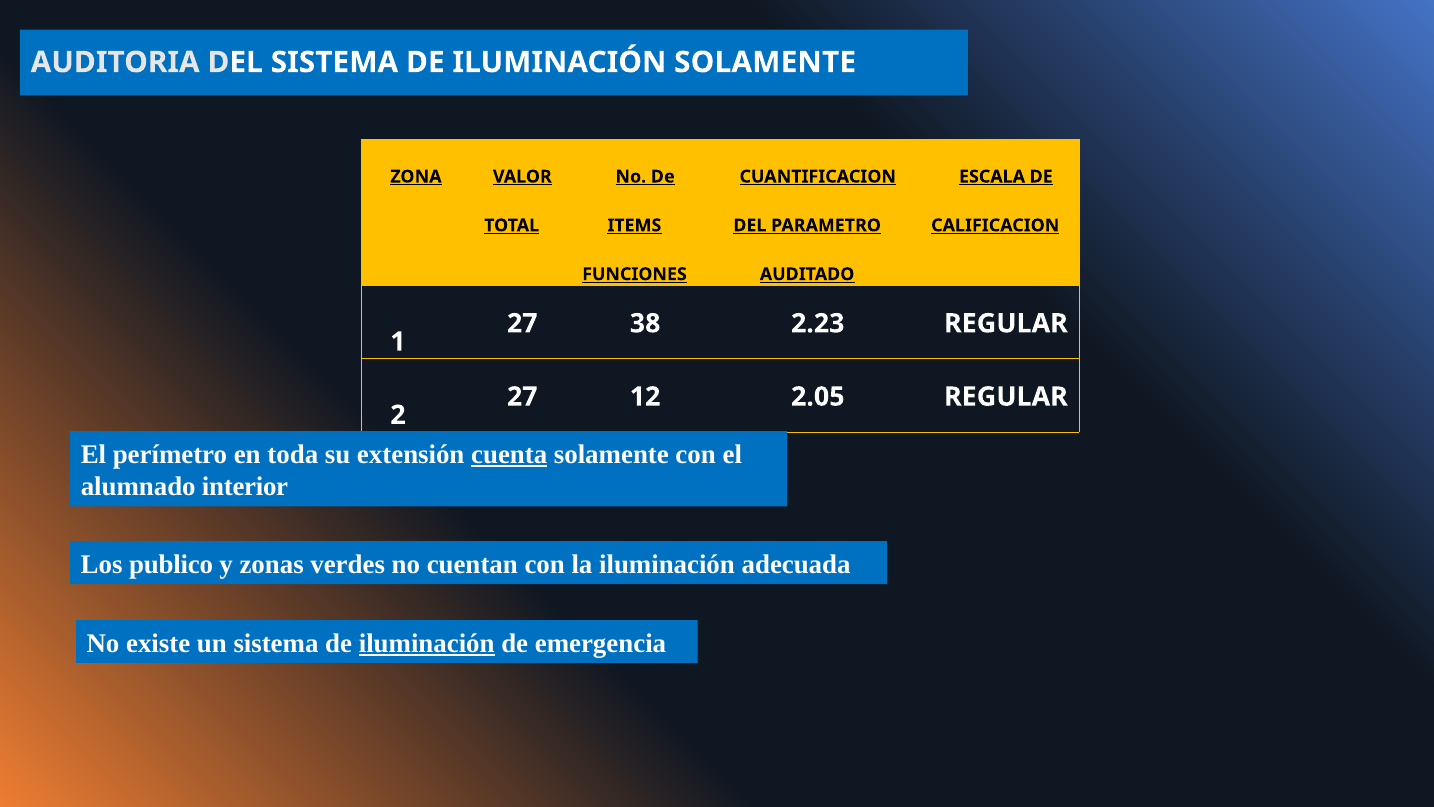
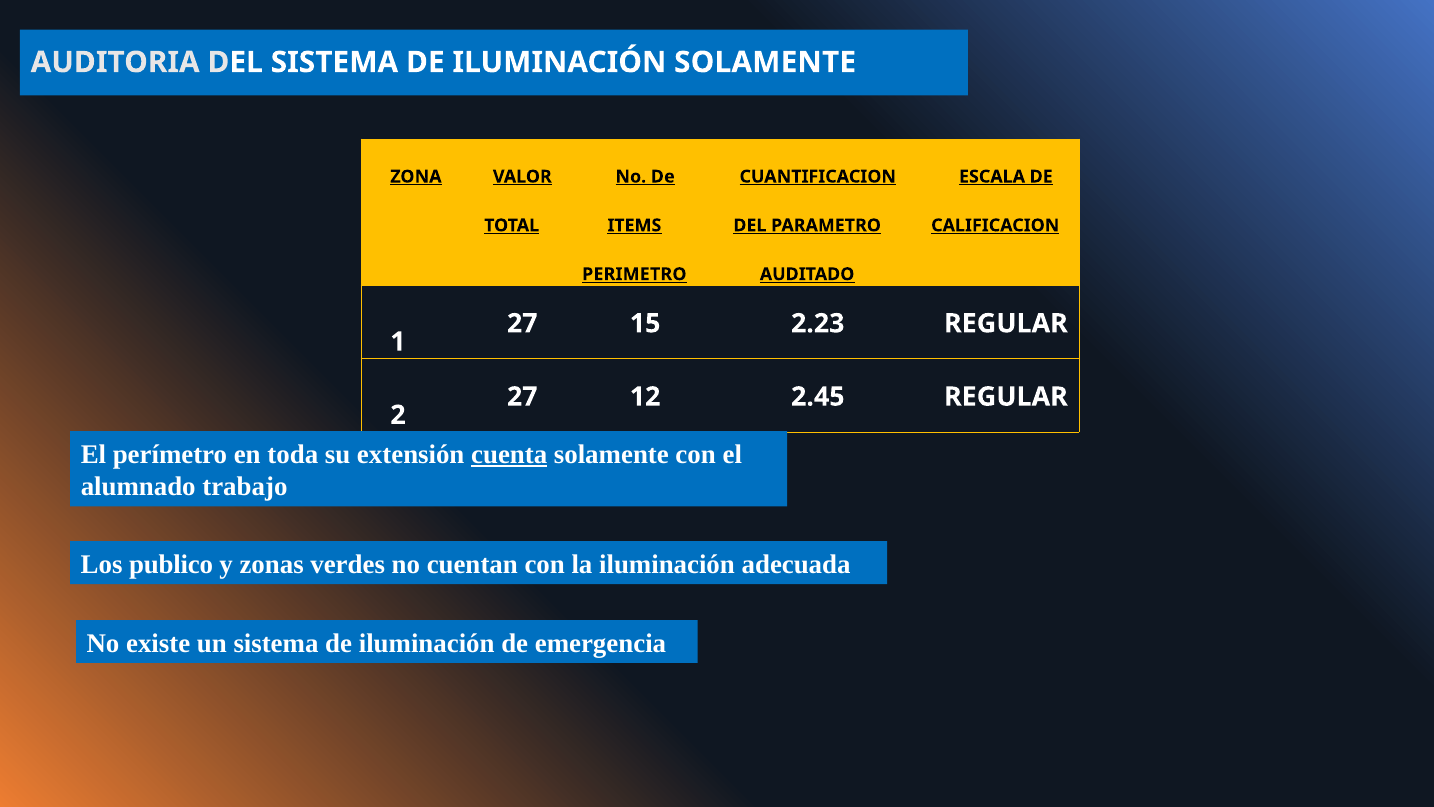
FUNCIONES: FUNCIONES -> PERIMETRO (634, 274)
38: 38 -> 15 (645, 323)
2.05: 2.05 -> 2.45 (818, 397)
interior: interior -> trabajo (245, 487)
iluminación underline: present -> none (427, 643)
